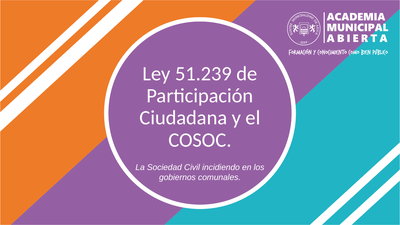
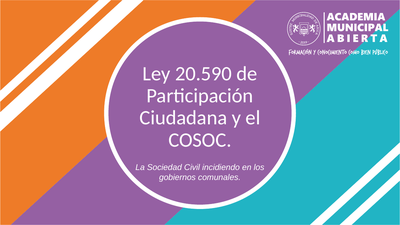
51.239: 51.239 -> 20.590 (203, 74)
